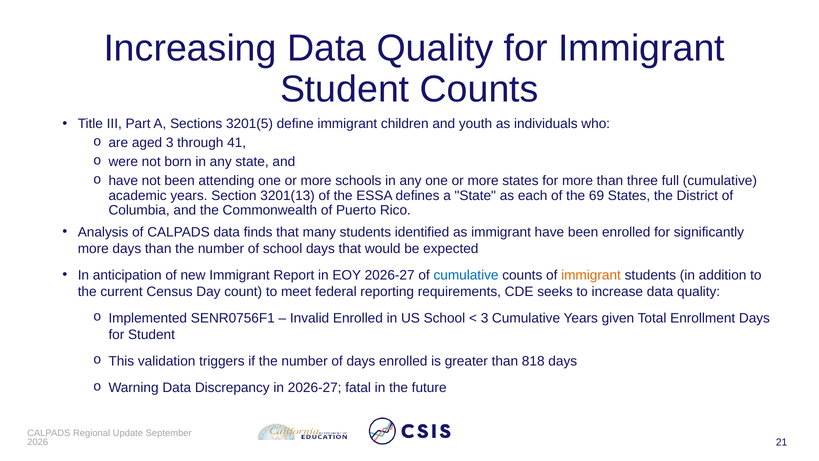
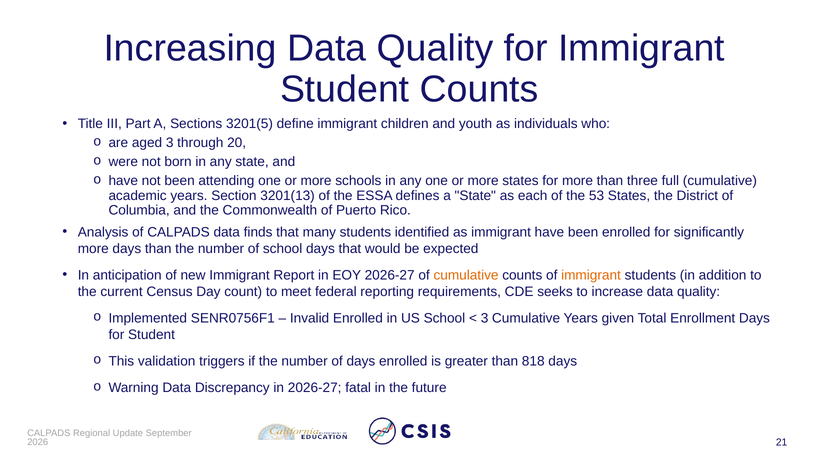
41: 41 -> 20 (237, 143)
69: 69 -> 53 (597, 196)
cumulative colour: blue -> orange (466, 275)
